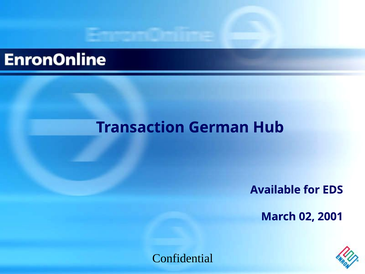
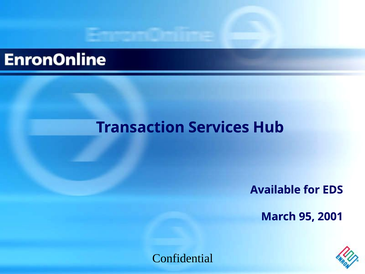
German: German -> Services (219, 127)
02: 02 -> 95 (307, 216)
